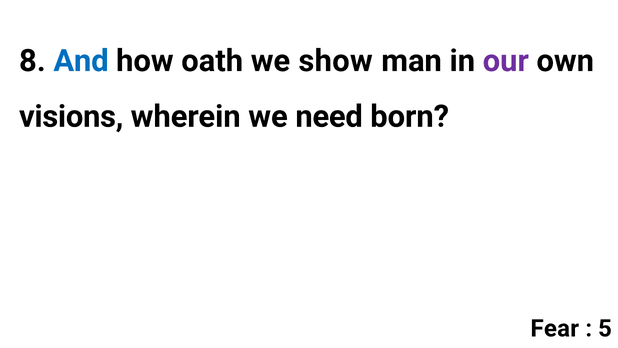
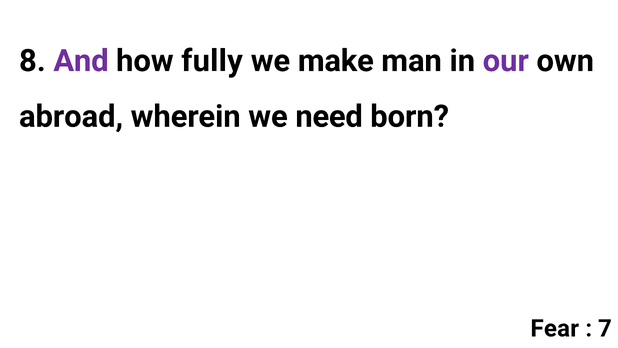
And colour: blue -> purple (81, 61)
oath: oath -> fully (212, 61)
show: show -> make (336, 61)
visions: visions -> abroad (71, 116)
5: 5 -> 7 (605, 328)
